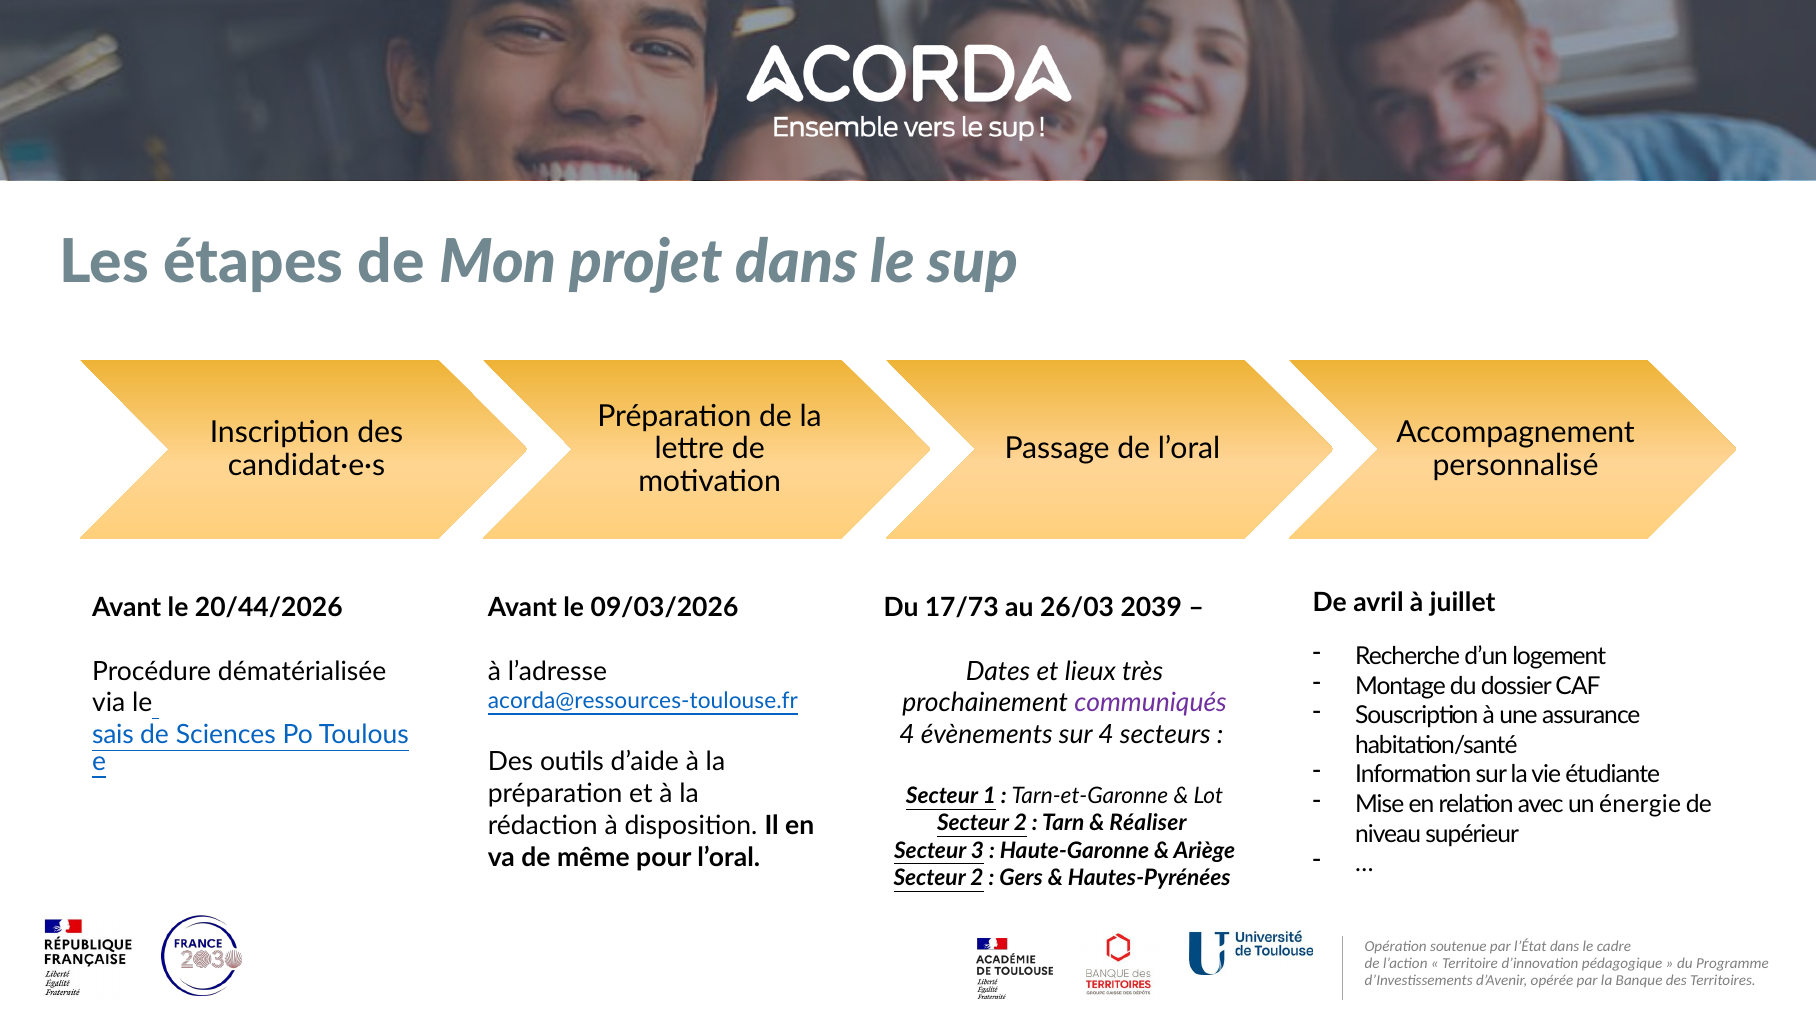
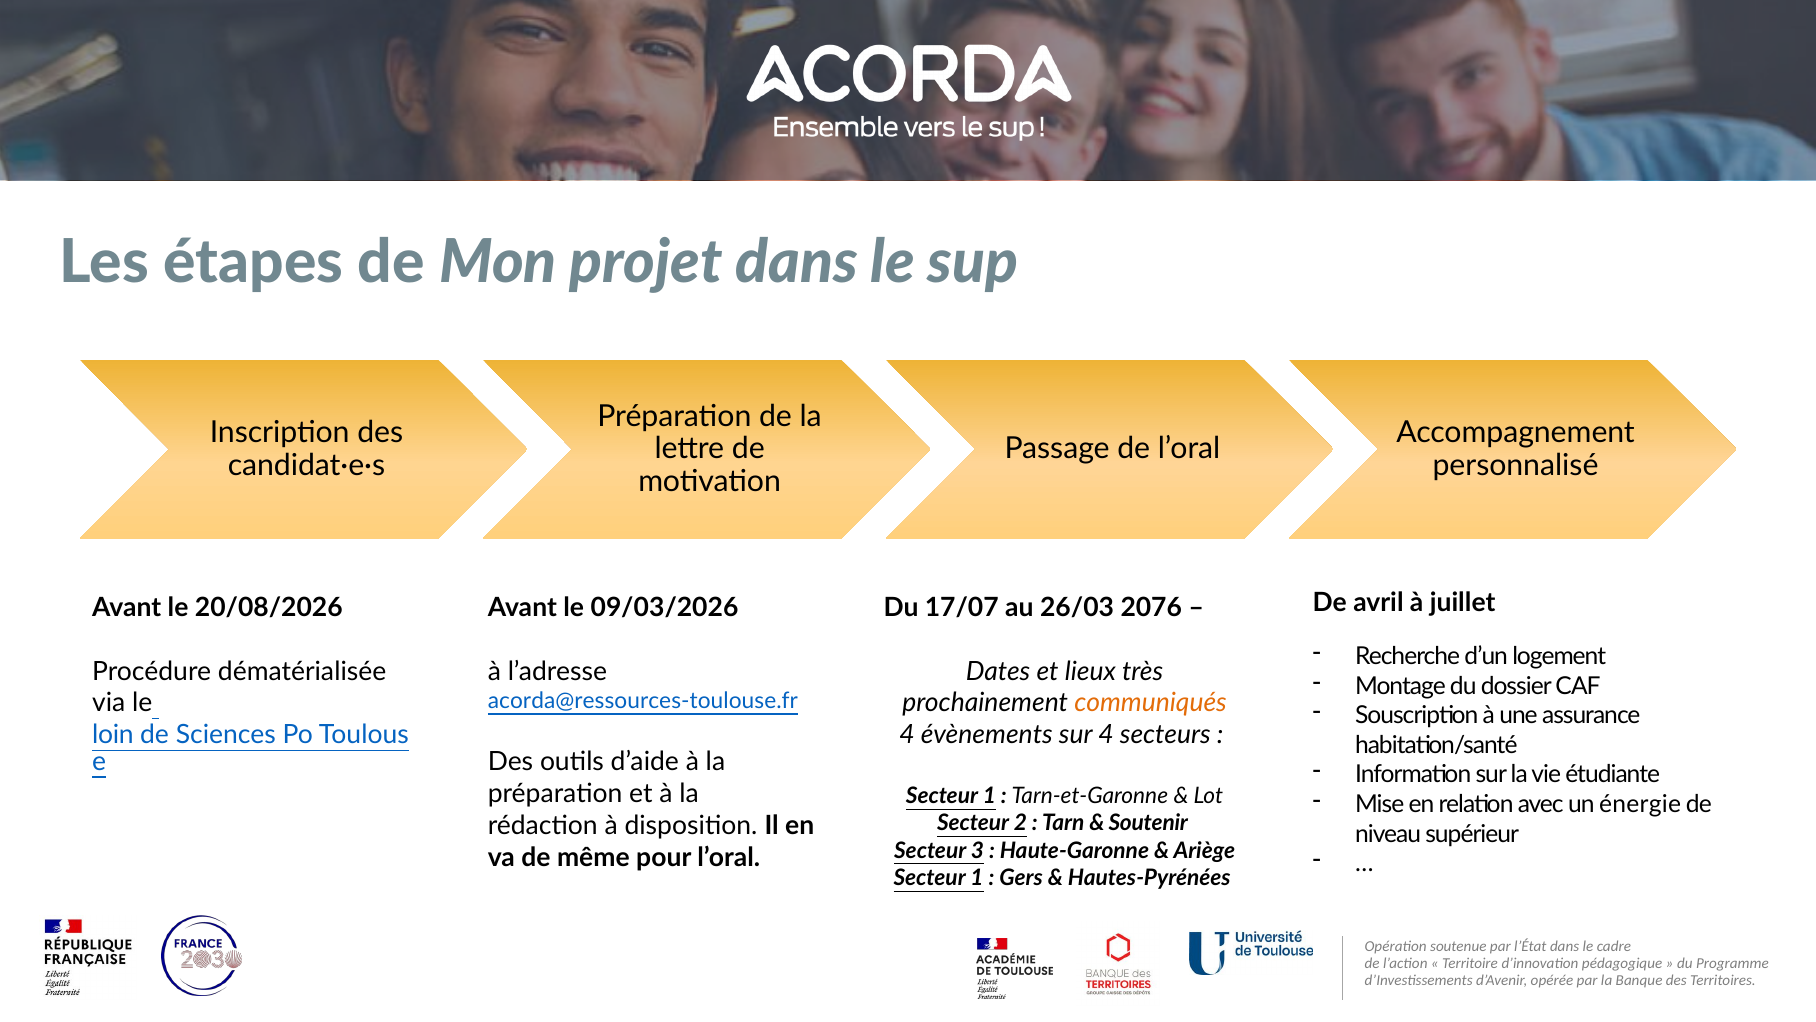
20/44/2026: 20/44/2026 -> 20/08/2026 (269, 607)
17/73: 17/73 -> 17/07 (962, 607)
2039: 2039 -> 2076 (1151, 607)
communiqués colour: purple -> orange (1151, 703)
sais: sais -> loin (113, 735)
Réaliser: Réaliser -> Soutenir (1148, 823)
2: 2 -> 1 (977, 877)
